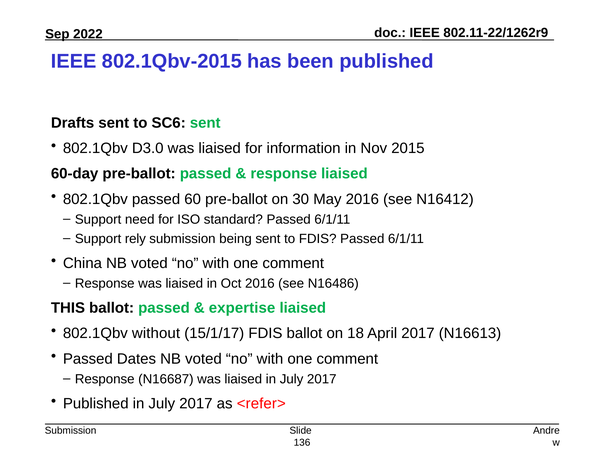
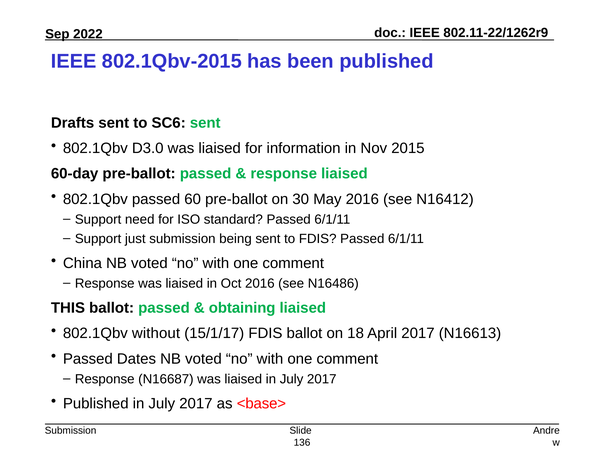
rely: rely -> just (135, 239)
expertise: expertise -> obtaining (242, 308)
<refer>: <refer> -> <base> (261, 404)
